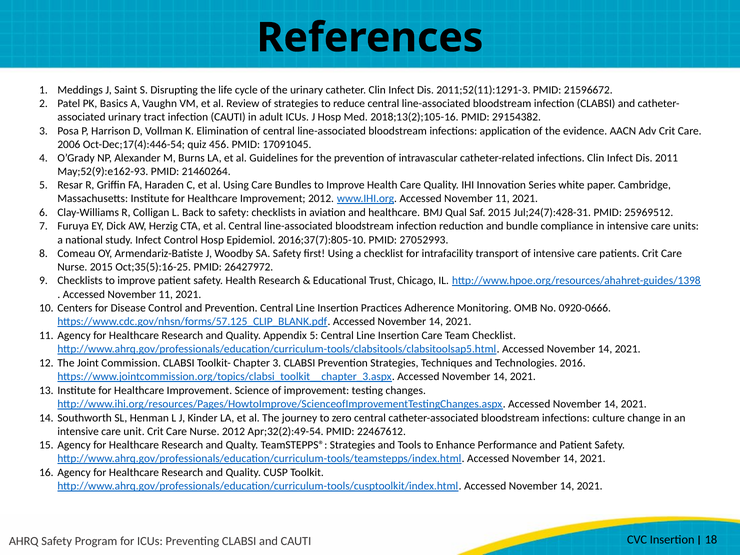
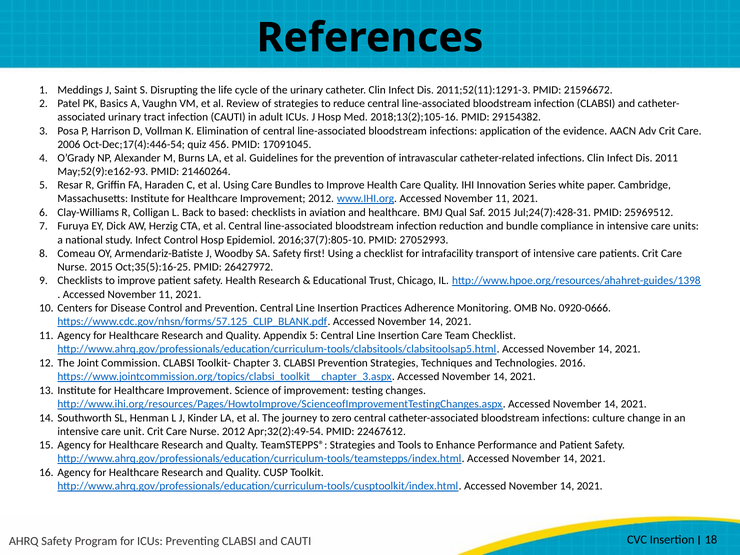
to safety: safety -> based (234, 213)
